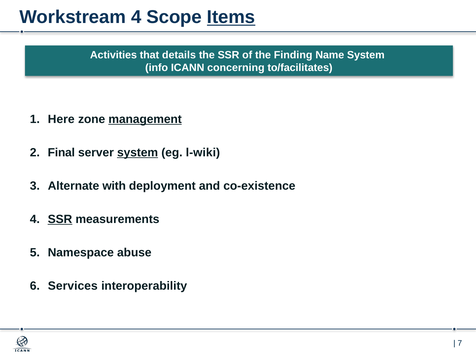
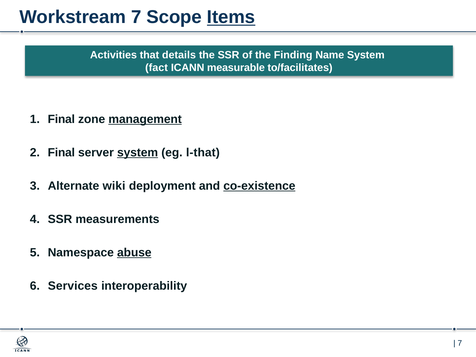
Workstream 4: 4 -> 7 (136, 17)
info: info -> fact (157, 68)
concerning: concerning -> measurable (236, 68)
Here: Here -> Final (61, 119)
l-wiki: l-wiki -> l-that (203, 153)
with: with -> wiki (114, 186)
co-existence underline: none -> present (259, 186)
SSR underline: present -> none (60, 219)
abuse underline: none -> present (134, 253)
